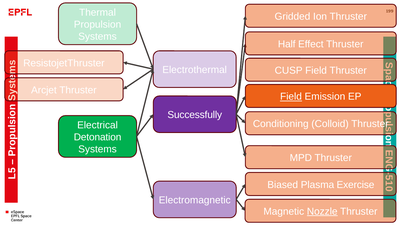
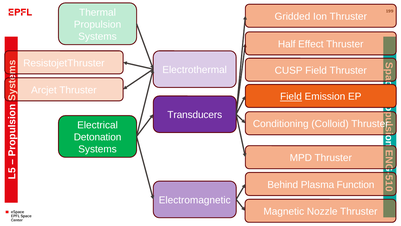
Successfully: Successfully -> Transducers (195, 115)
Biased: Biased -> Behind (283, 184)
Exercise: Exercise -> Function (356, 184)
Nozzle underline: present -> none (322, 211)
